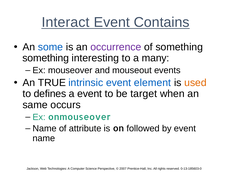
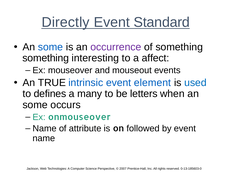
Interact: Interact -> Directly (66, 22)
Contains: Contains -> Standard (162, 22)
many: many -> affect (156, 58)
used colour: orange -> blue (195, 83)
a event: event -> many (90, 94)
target: target -> letters (144, 94)
same: same -> some (35, 105)
